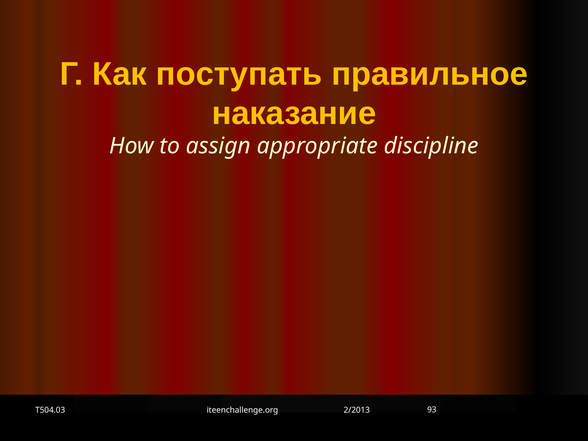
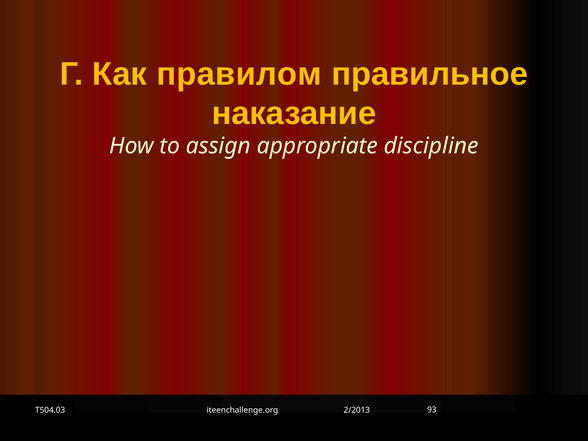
поступать: поступать -> правилом (239, 74)
